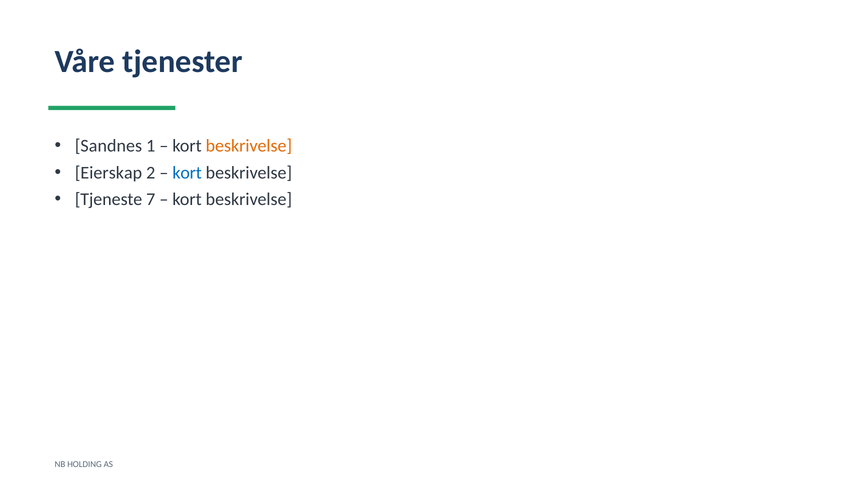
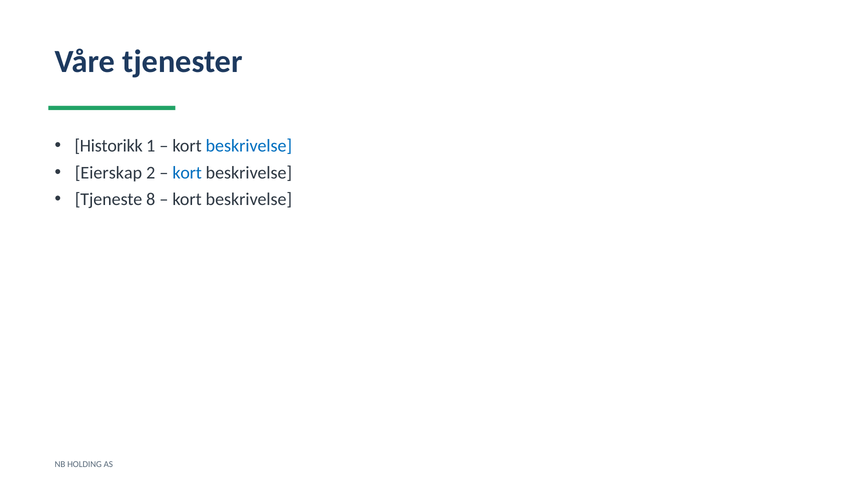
Sandnes: Sandnes -> Historikk (109, 146)
beskrivelse colour: orange -> blue (249, 146)
7: 7 -> 8 (151, 199)
